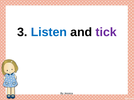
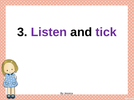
Listen colour: blue -> purple (49, 32)
